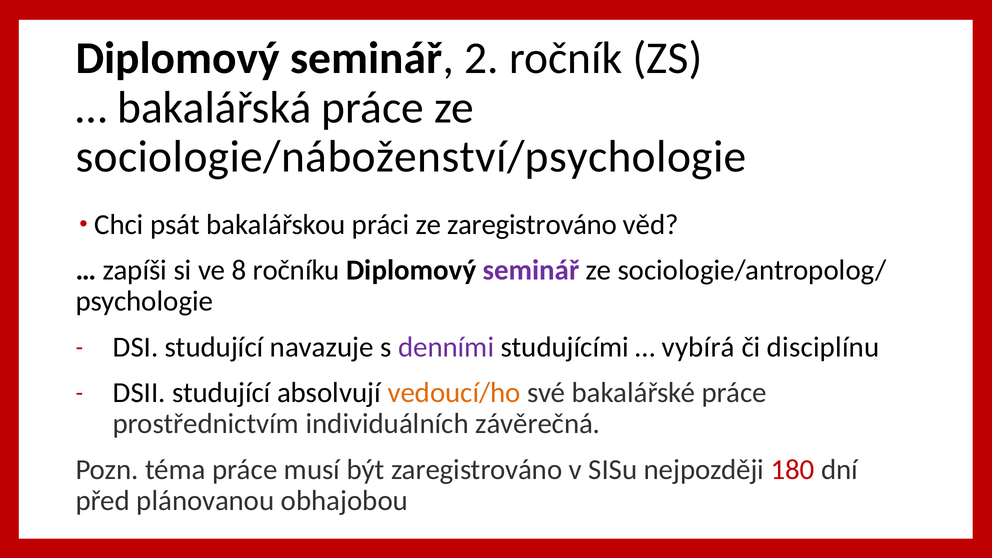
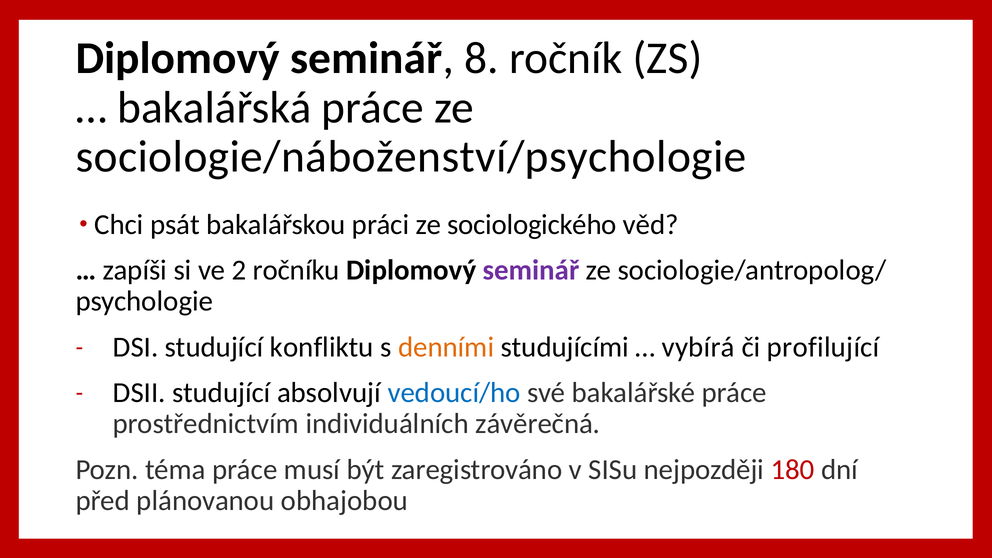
2: 2 -> 8 (482, 58)
ze zaregistrováno: zaregistrováno -> sociologického (532, 225)
8: 8 -> 2 (239, 270)
navazuje: navazuje -> konfliktu (322, 347)
denními colour: purple -> orange (446, 347)
disciplínu: disciplínu -> profilující (823, 347)
vedoucí/ho colour: orange -> blue (454, 393)
